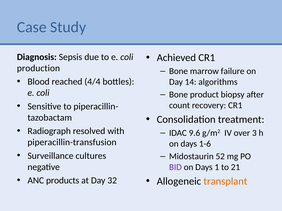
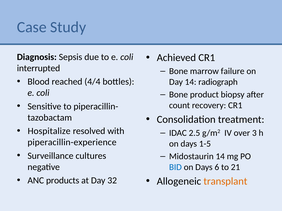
production: production -> interrupted (39, 68)
algorithms: algorithms -> radiograph (218, 82)
Radiograph: Radiograph -> Hospitalize (49, 131)
9.6: 9.6 -> 2.5 (194, 133)
piperacillin-transfusion: piperacillin-transfusion -> piperacillin-experience (72, 143)
1-6: 1-6 -> 1-5 (205, 144)
Midostaurin 52: 52 -> 14 (220, 157)
BID colour: purple -> blue (175, 168)
1: 1 -> 6 (217, 168)
